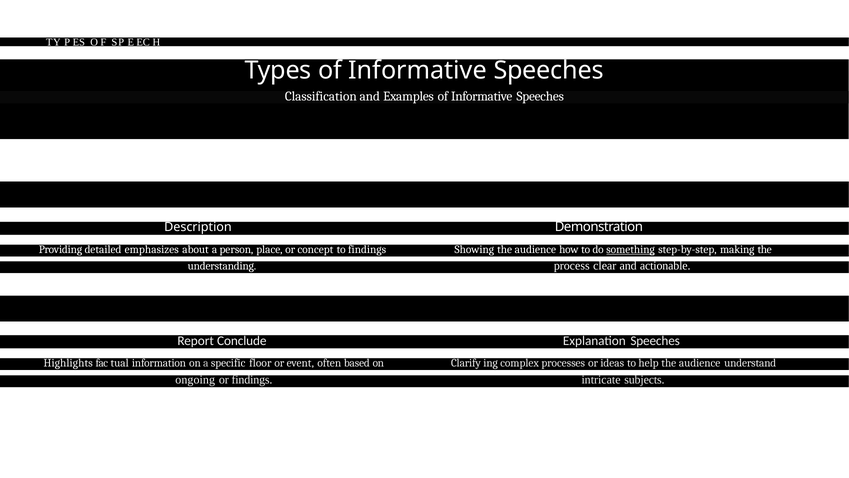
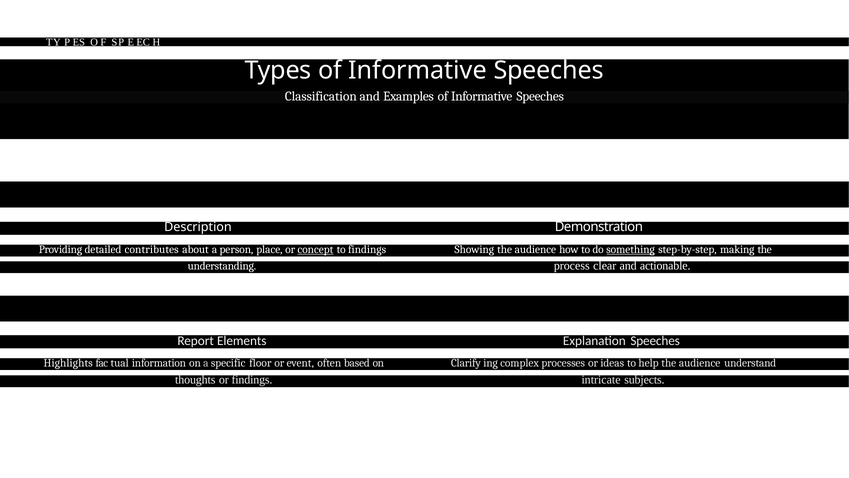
emphasizes: emphasizes -> contributes (152, 249)
concept underline: none -> present (315, 249)
Conclude: Conclude -> Elements (242, 340)
ongoing: ongoing -> thoughts (195, 379)
